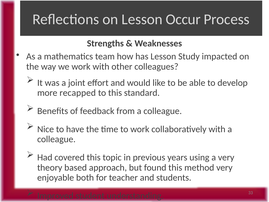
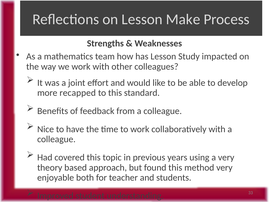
Occur: Occur -> Make (183, 19)
